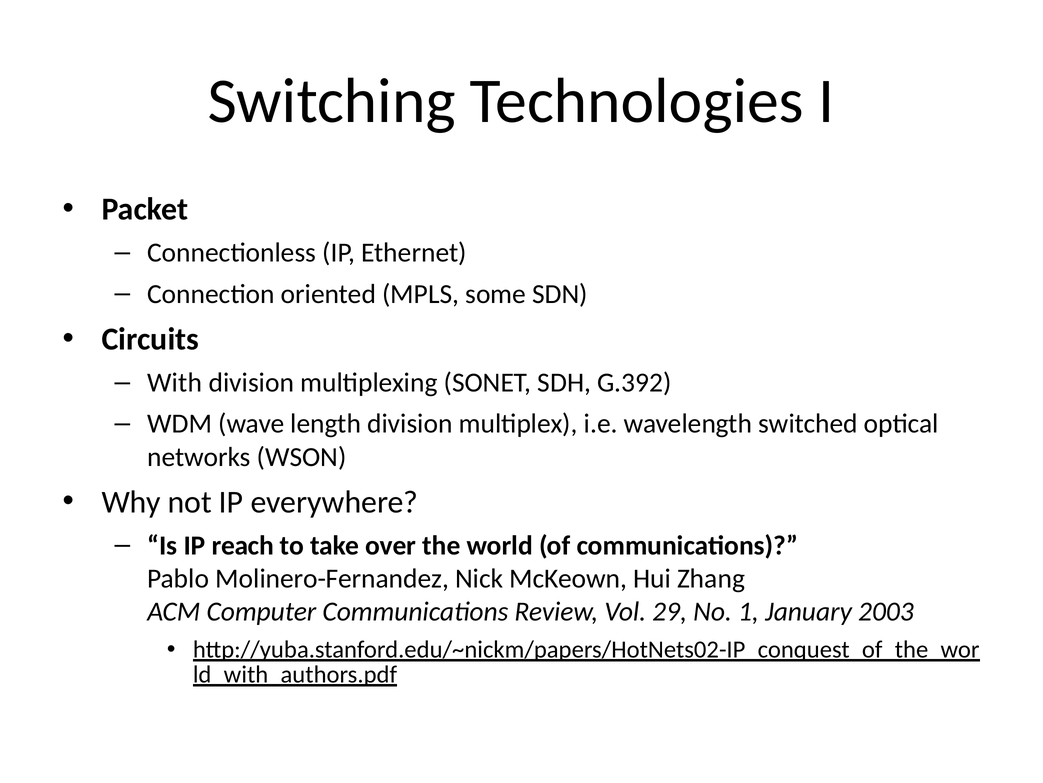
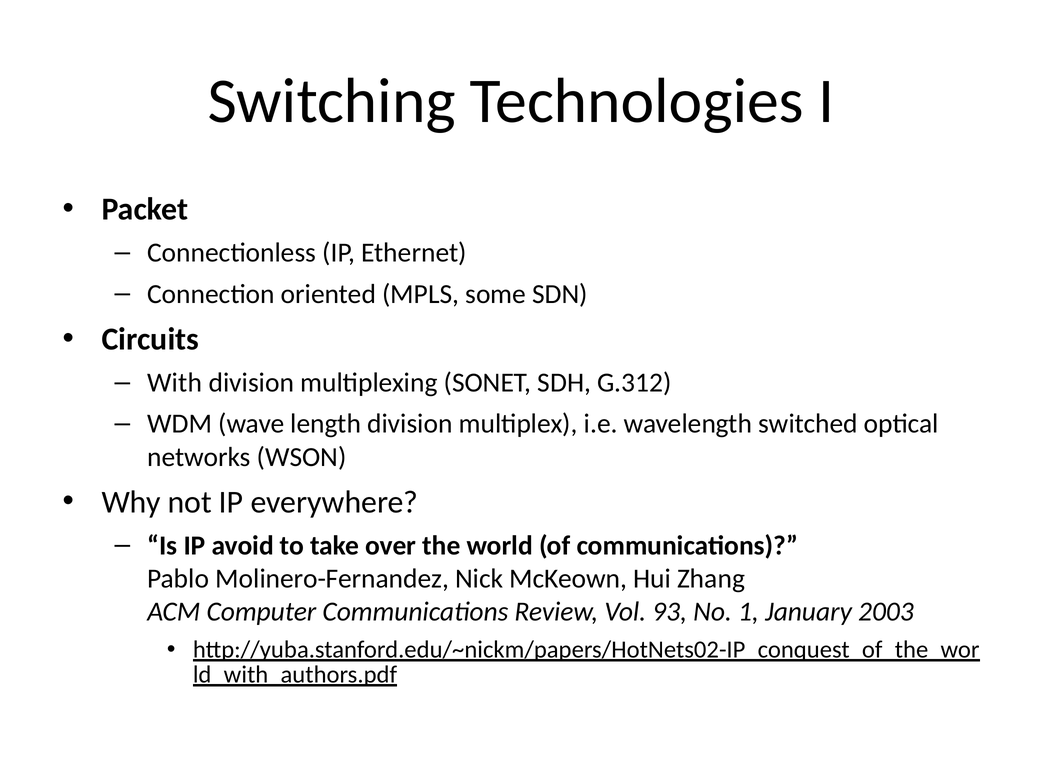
G.392: G.392 -> G.312 (634, 382)
reach: reach -> avoid (243, 545)
29: 29 -> 93 (670, 611)
